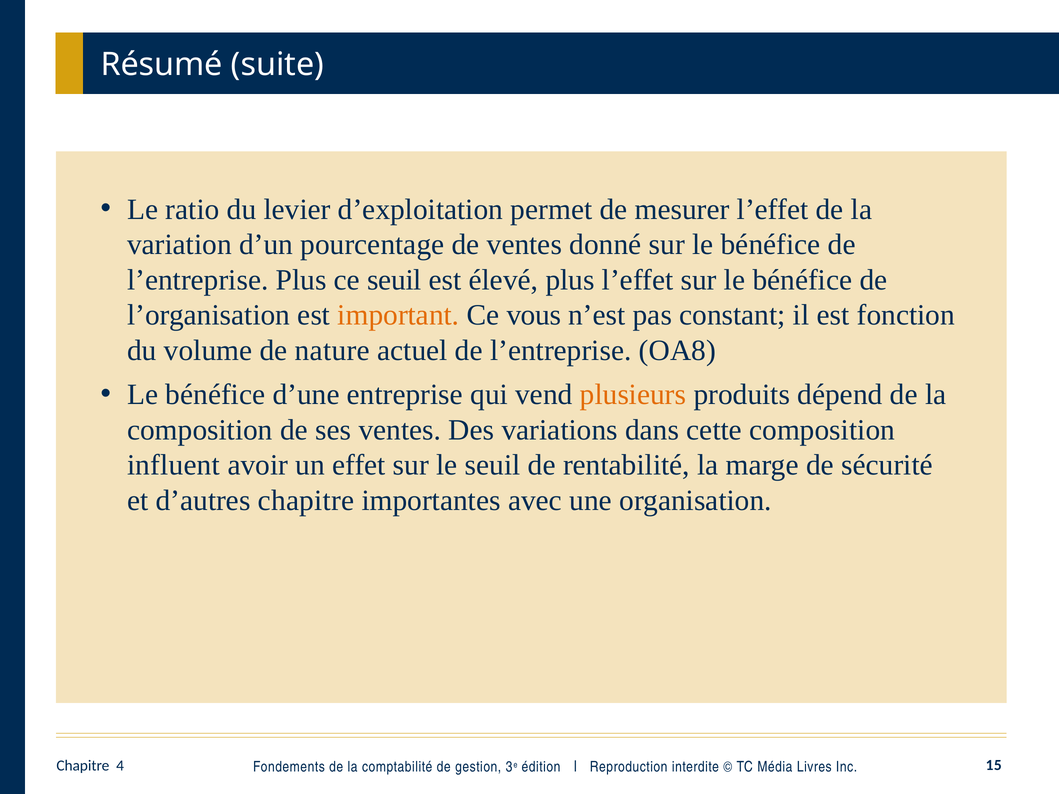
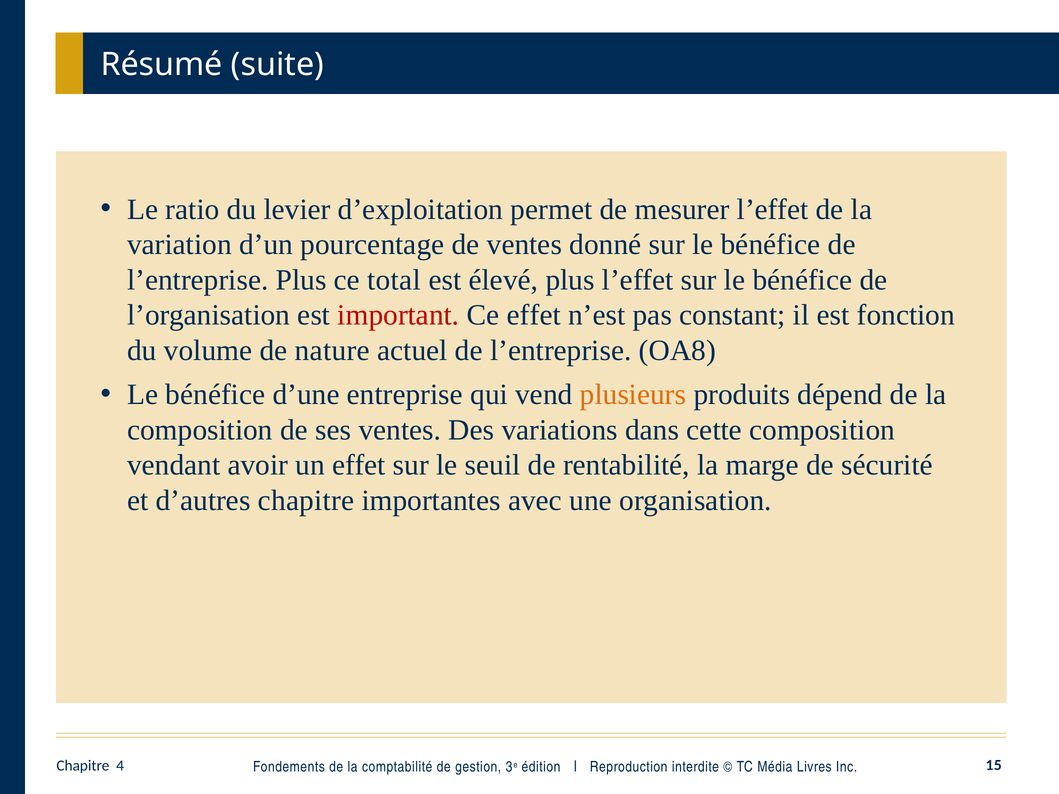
ce seuil: seuil -> total (394, 280)
important colour: orange -> red (398, 315)
Ce vous: vous -> effet (534, 315)
influent: influent -> vendant (174, 465)
